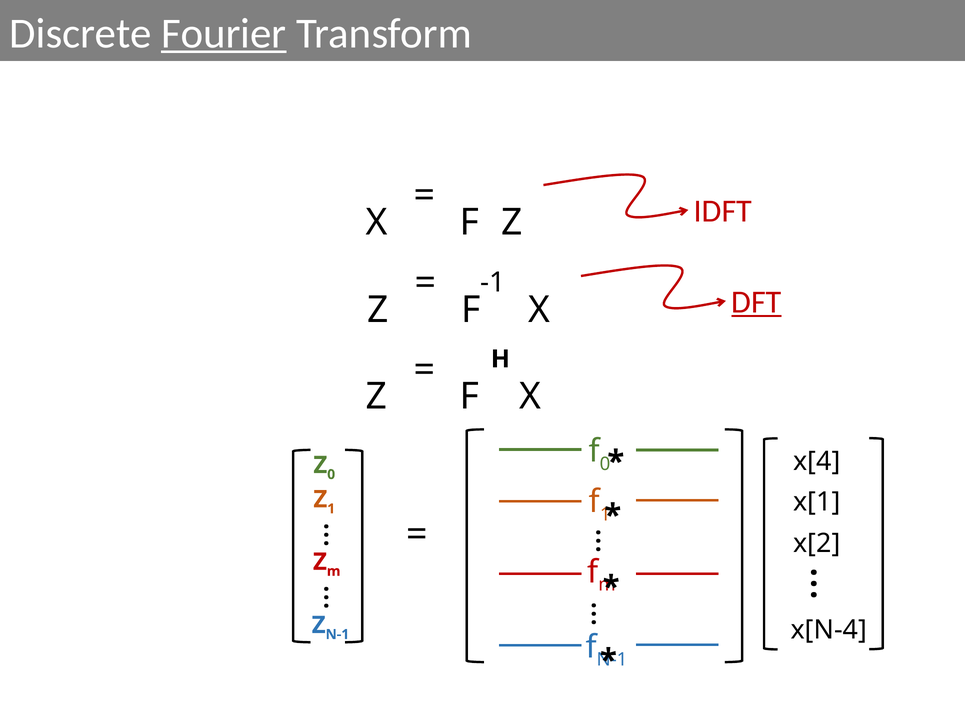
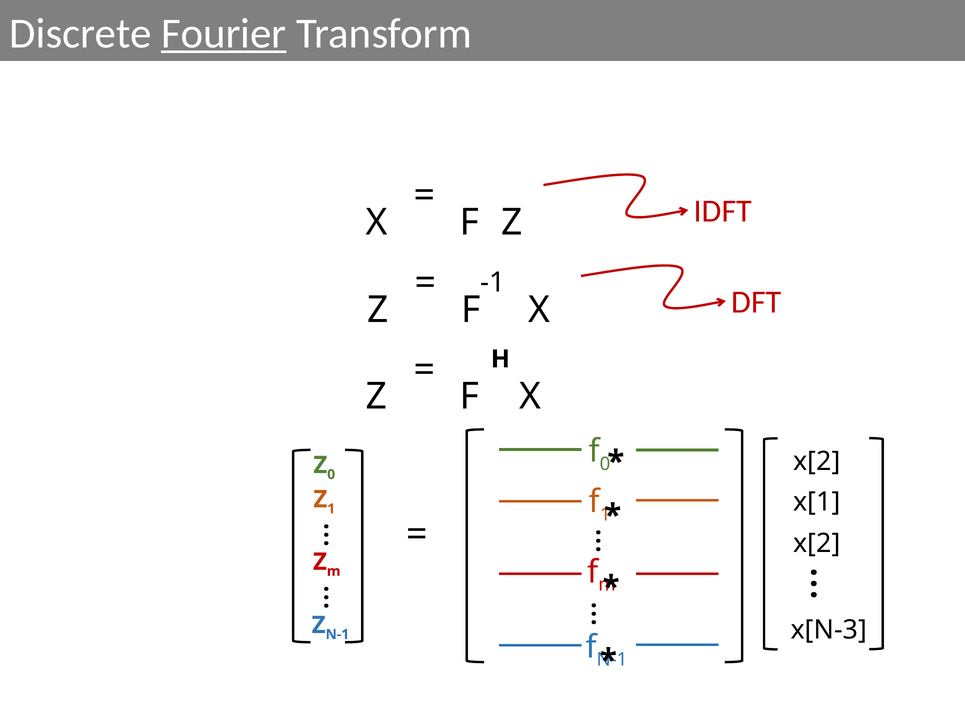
DFT underline: present -> none (756, 302)
x[4: x[4 -> x[2 (817, 461)
x[N-4: x[N-4 -> x[N-3 (829, 629)
